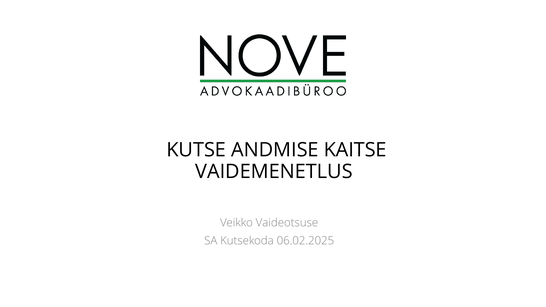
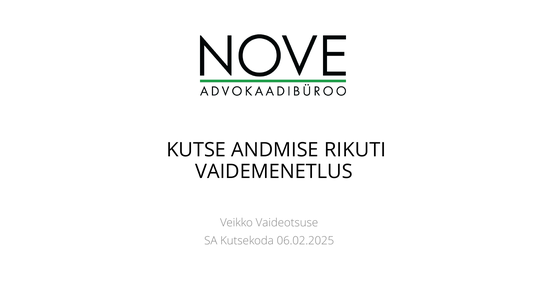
KAITSE: KAITSE -> RIKUTI (355, 150)
